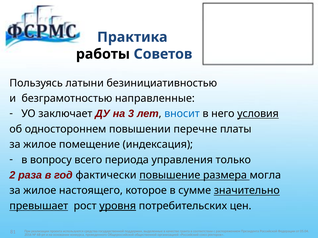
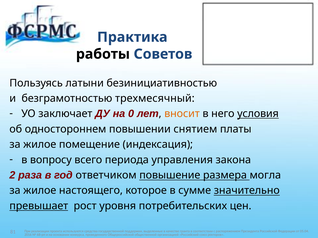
направленные: направленные -> трехмесячный (155, 99)
3: 3 -> 0 (131, 114)
вносит colour: blue -> orange (182, 114)
перечне: перечне -> снятием (195, 129)
только: только -> закона (233, 160)
фактически: фактически -> ответчиком (106, 175)
уровня underline: present -> none (118, 206)
